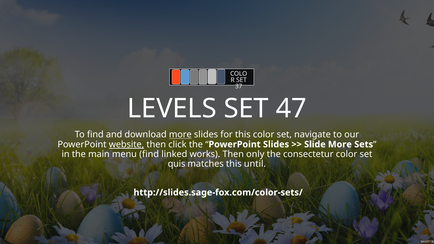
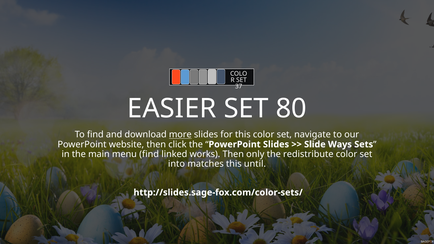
LEVELS: LEVELS -> EASIER (172, 108)
47: 47 -> 80 (291, 108)
website underline: present -> none (126, 144)
Slide More: More -> Ways (340, 144)
consectetur: consectetur -> redistribute (308, 154)
quis: quis -> into (176, 164)
